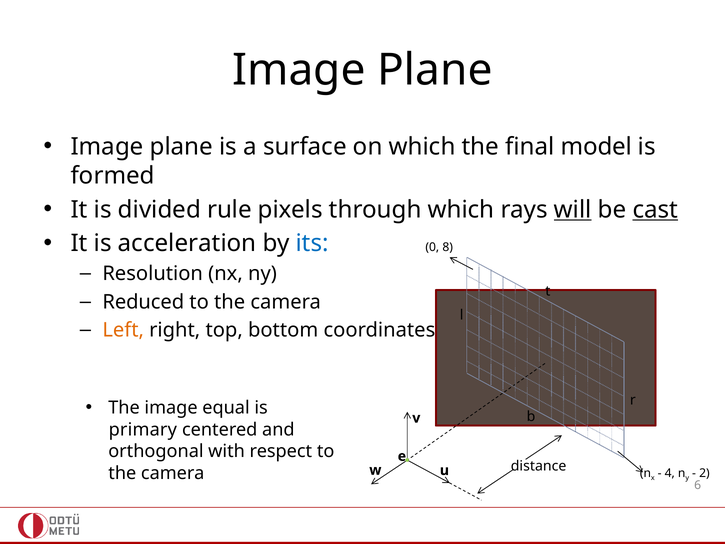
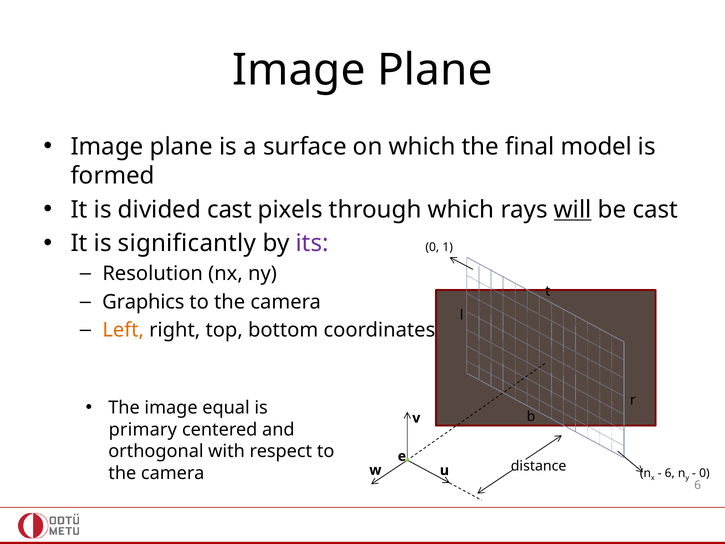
divided rule: rule -> cast (230, 210)
cast underline: present -> none (655, 210)
acceleration: acceleration -> significantly (187, 243)
its colour: blue -> purple (312, 243)
8: 8 -> 1 (448, 247)
Reduced: Reduced -> Graphics (143, 302)
4: 4 -> 6 (670, 473)
2: 2 -> 0 (704, 473)
